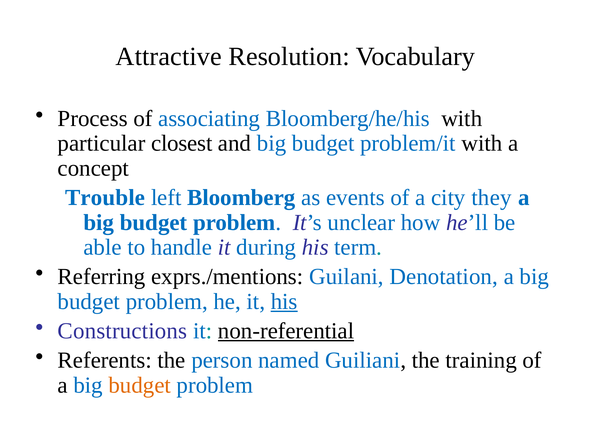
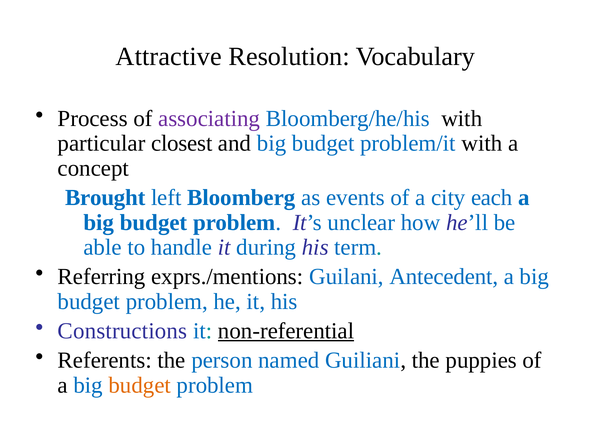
associating colour: blue -> purple (209, 119)
Trouble: Trouble -> Brought (105, 198)
they: they -> each (492, 198)
Denotation: Denotation -> Antecedent (444, 277)
his underline: present -> none (284, 302)
training: training -> puppies (481, 361)
